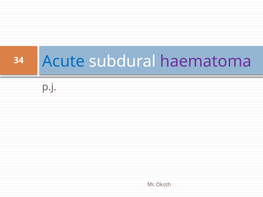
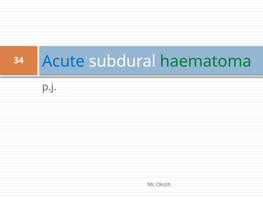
haematoma colour: purple -> green (206, 61)
